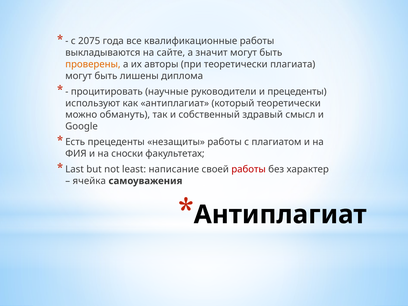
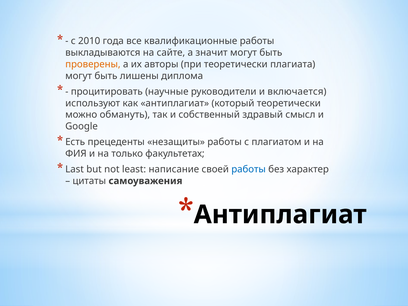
2075: 2075 -> 2010 (89, 41)
и прецеденты: прецеденты -> включается (297, 92)
сноски: сноски -> только (127, 154)
работы colour: red -> blue (249, 169)
ячейка: ячейка -> цитаты (89, 181)
